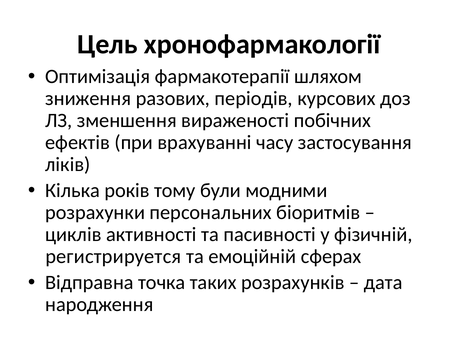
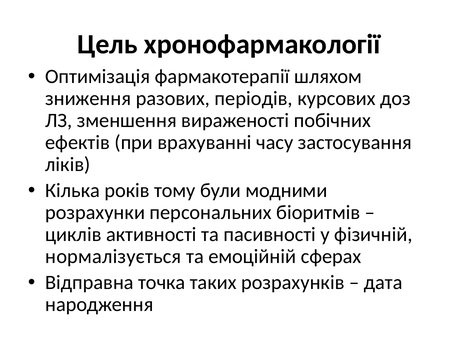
регистрируется: регистрируется -> нормалізується (113, 257)
